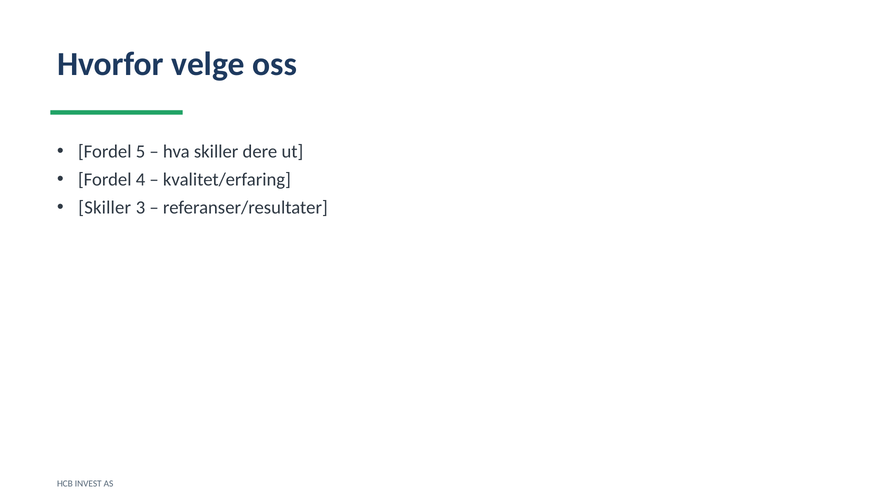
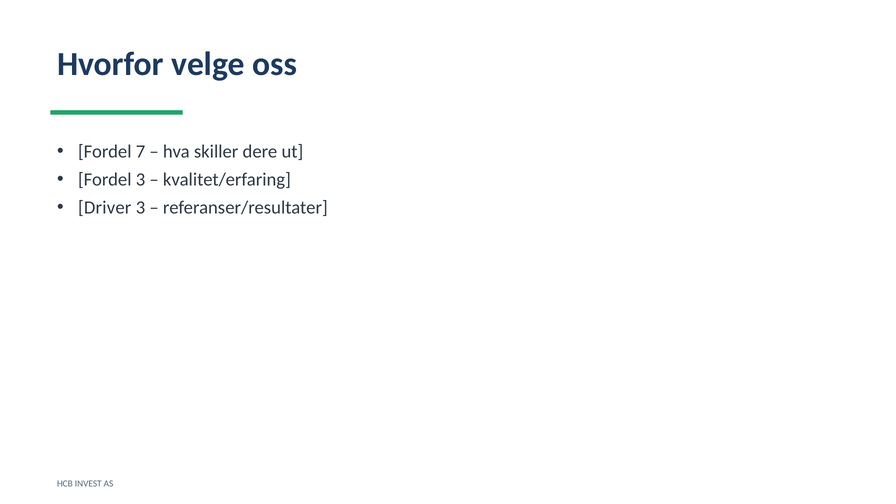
5: 5 -> 7 (141, 152)
Fordel 4: 4 -> 3 (141, 180)
Skiller: Skiller -> Driver (105, 208)
